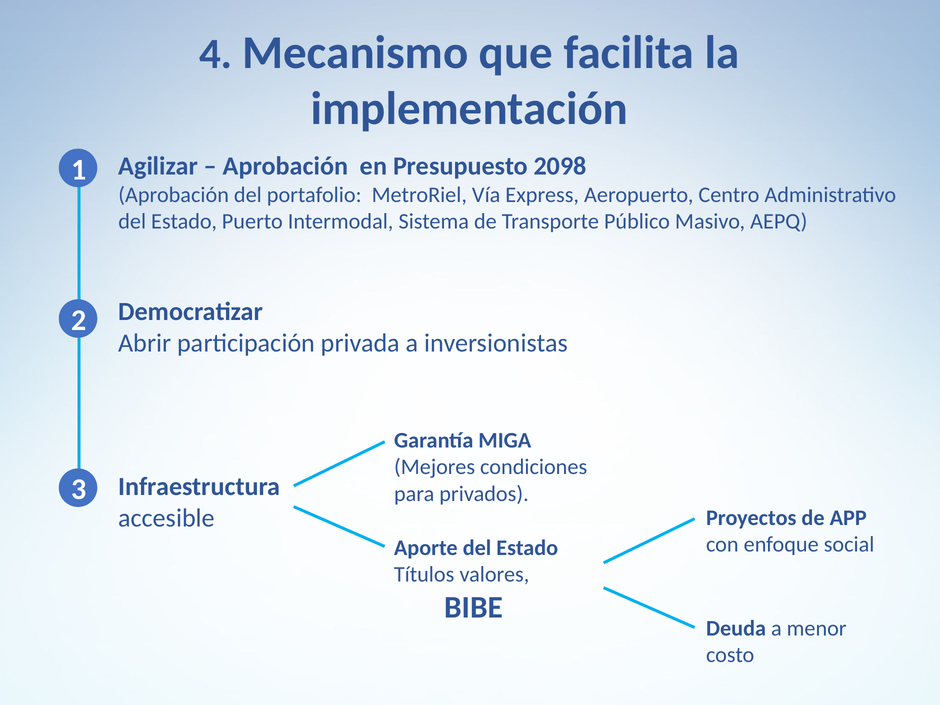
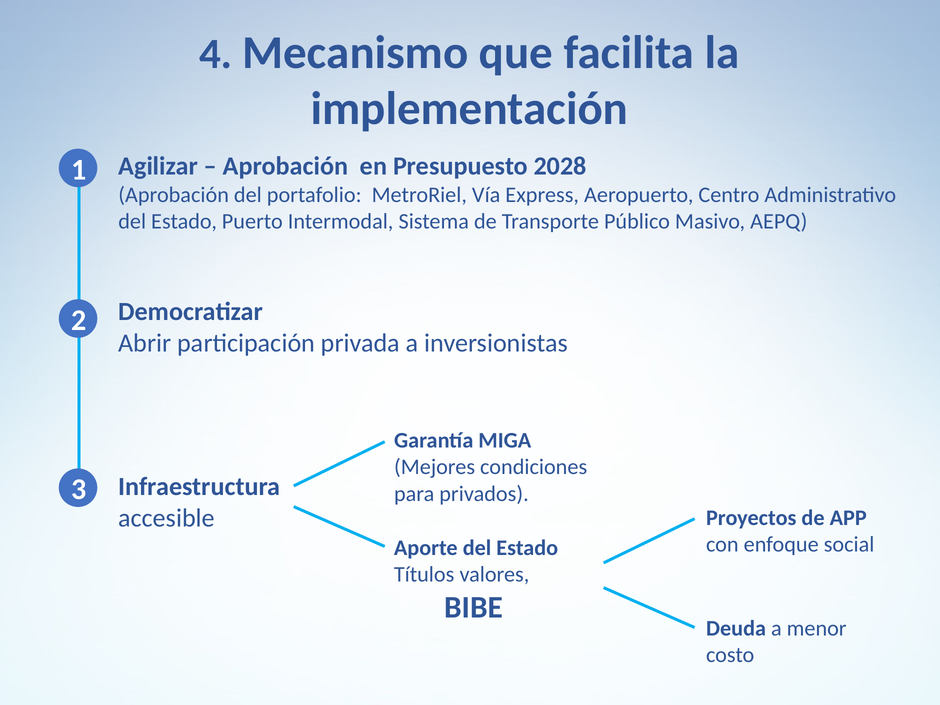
2098: 2098 -> 2028 (560, 166)
